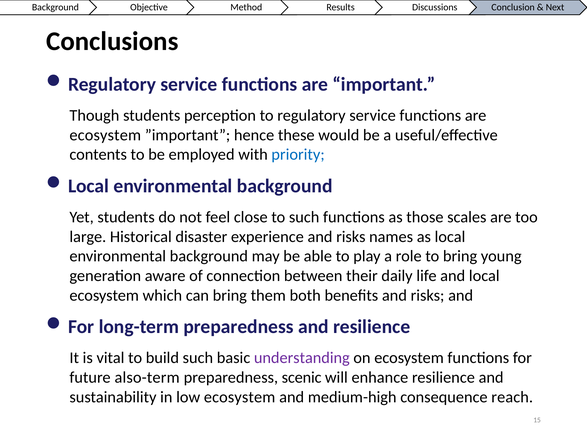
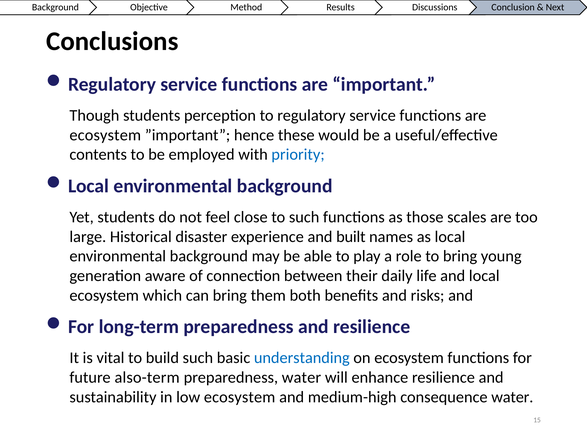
experience and risks: risks -> built (351, 237)
understanding colour: purple -> blue (302, 358)
preparedness scenic: scenic -> water (301, 378)
consequence reach: reach -> water (512, 397)
